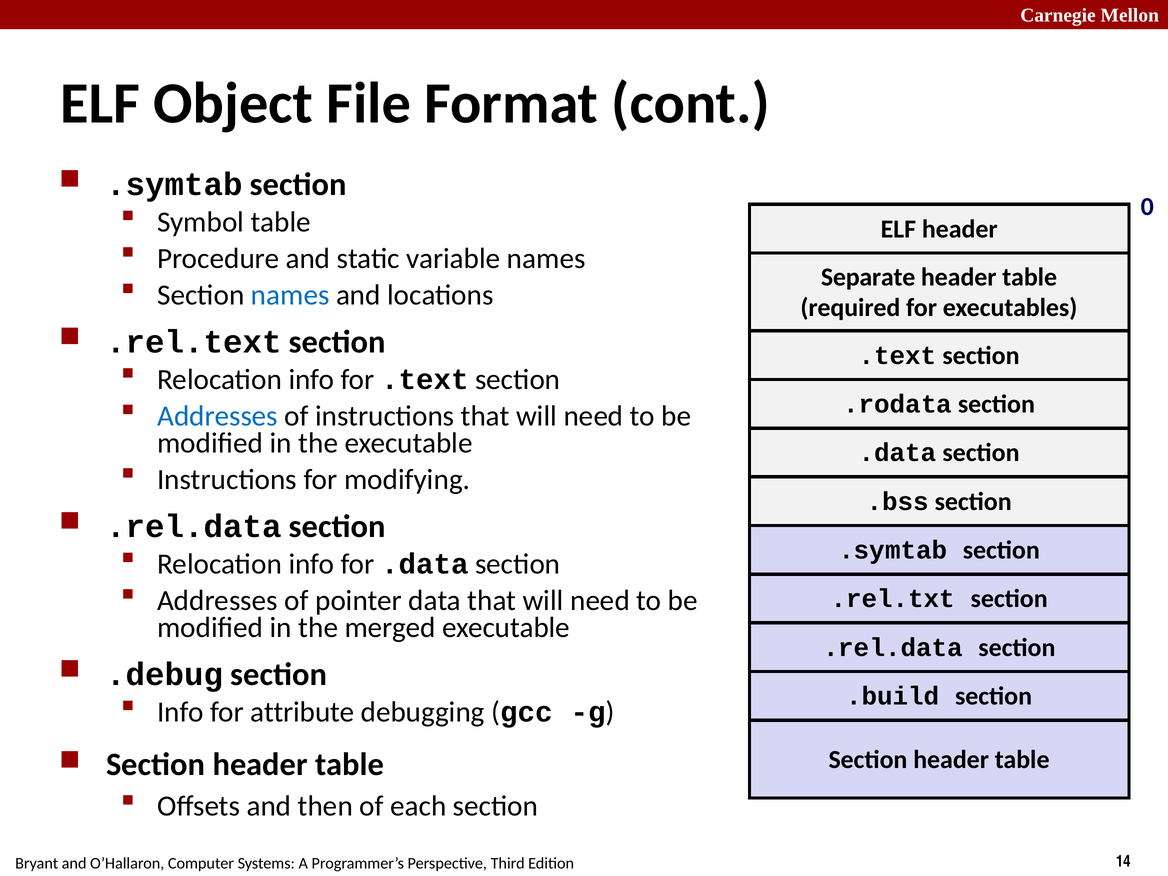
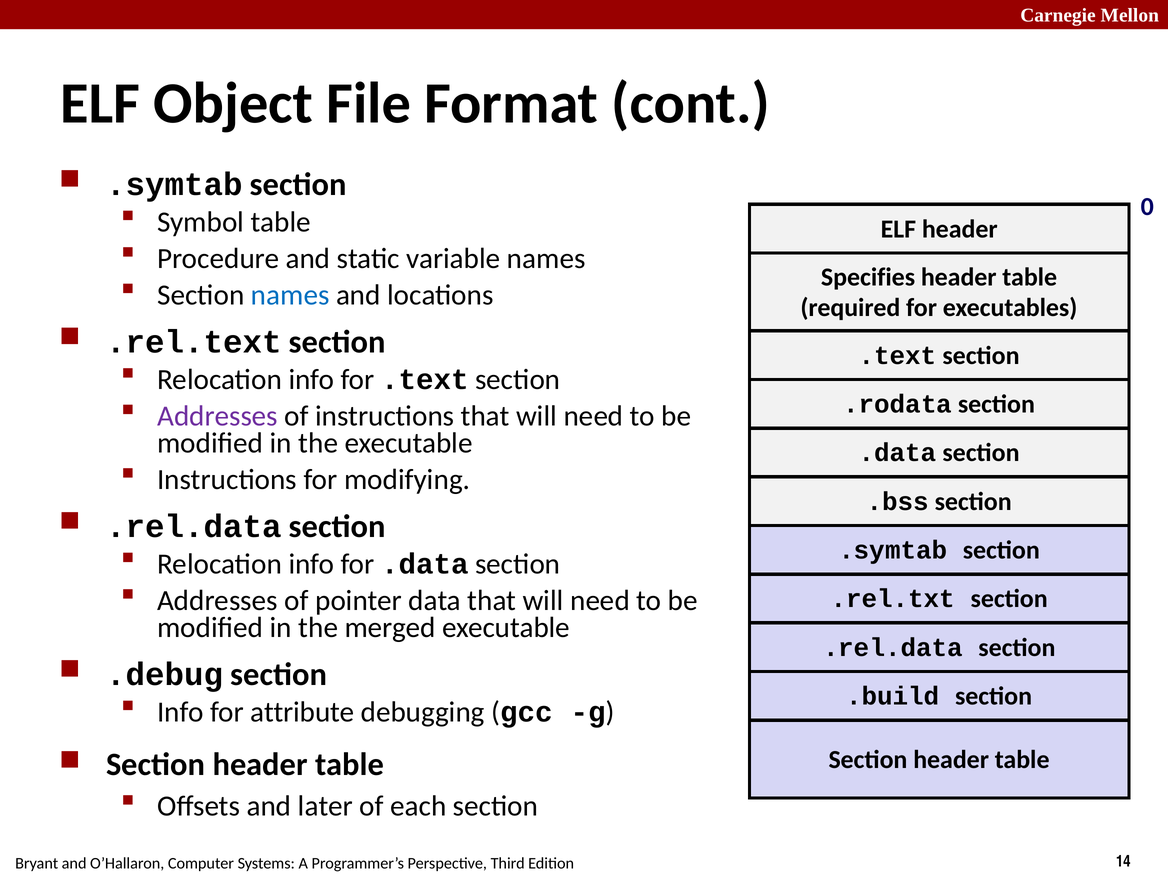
Separate: Separate -> Specifies (868, 277)
Addresses colour: blue -> purple (218, 416)
then: then -> later (325, 806)
